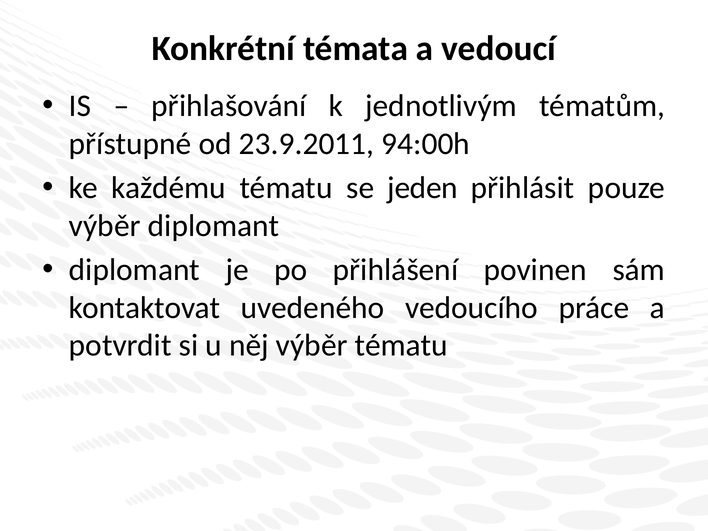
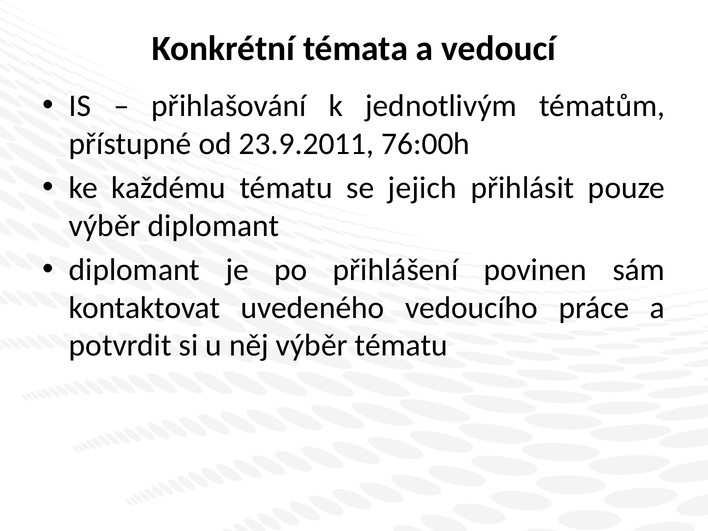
94:00h: 94:00h -> 76:00h (426, 144)
jeden: jeden -> jejich (422, 188)
